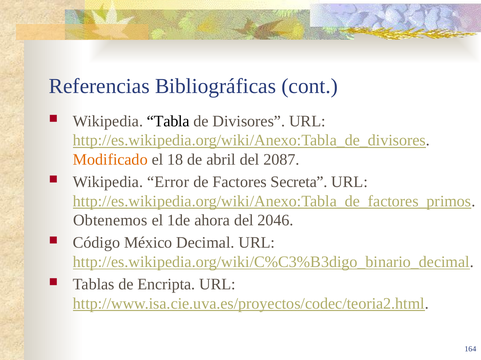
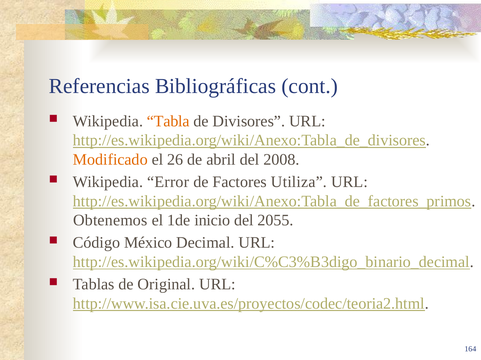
Tabla colour: black -> orange (168, 121)
18: 18 -> 26 (175, 160)
2087: 2087 -> 2008 (281, 160)
Secreta: Secreta -> Utiliza (299, 182)
ahora: ahora -> inicio (212, 221)
2046: 2046 -> 2055 (276, 221)
Encripta: Encripta -> Original (166, 285)
